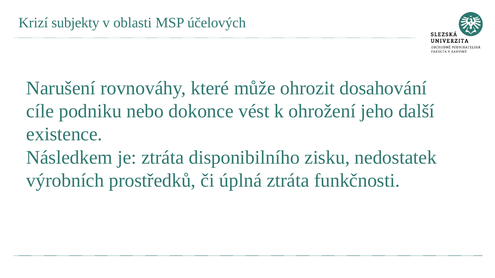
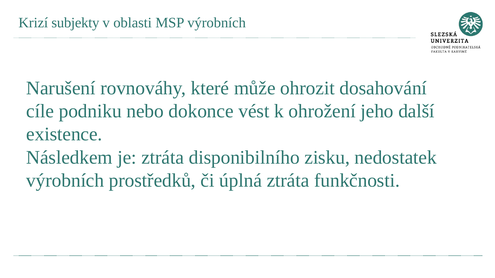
MSP účelových: účelových -> výrobních (217, 23)
